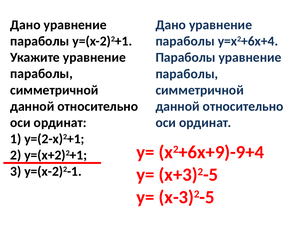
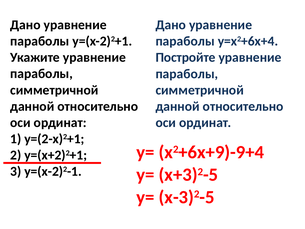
Параболы: Параболы -> Постройте (186, 57)
